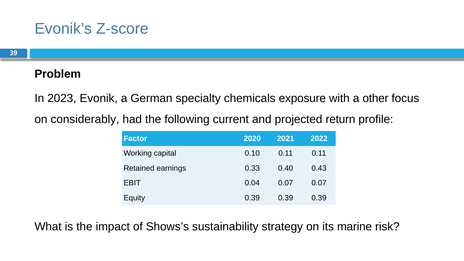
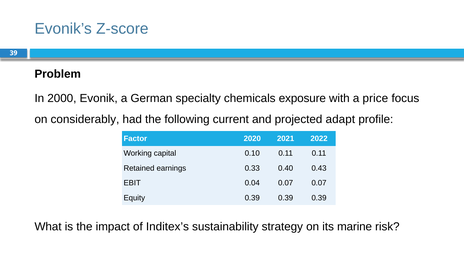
2023: 2023 -> 2000 (62, 98)
other: other -> price (375, 98)
return: return -> adapt (340, 119)
Shows’s: Shows’s -> Inditex’s (167, 227)
